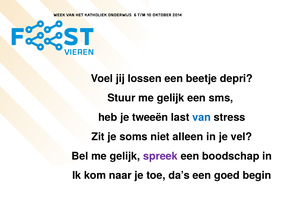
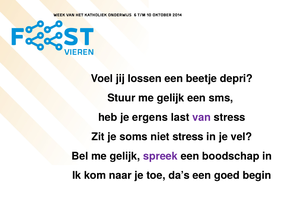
tweeën: tweeën -> ergens (150, 117)
van colour: blue -> purple (202, 117)
niet alleen: alleen -> stress (188, 137)
